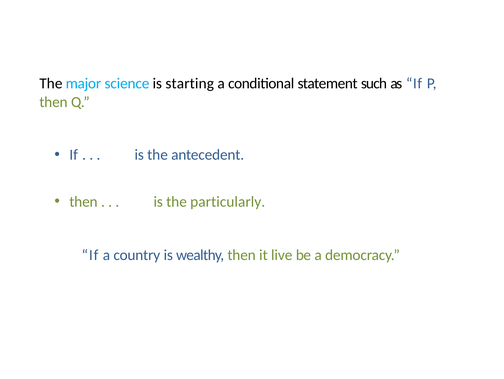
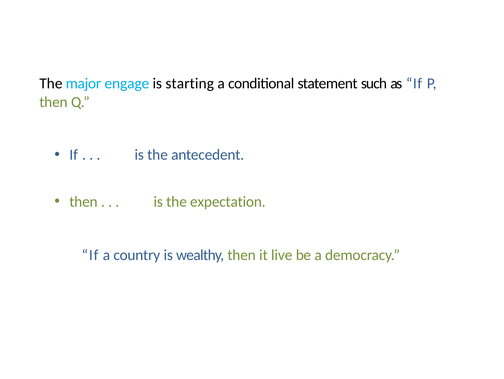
science: science -> engage (127, 83)
particularly: particularly -> expectation (228, 201)
